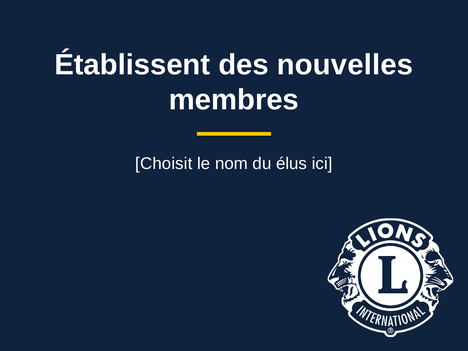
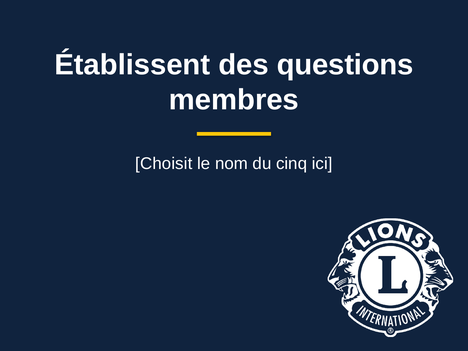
nouvelles: nouvelles -> questions (345, 65)
élus: élus -> cinq (292, 164)
